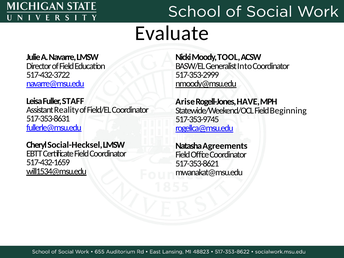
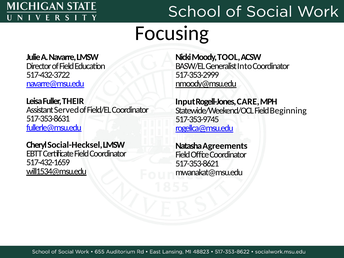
Evaluate: Evaluate -> Focusing (172, 33)
STAFF: STAFF -> THEIR (73, 101)
Arise: Arise -> Input (185, 102)
HAVE: HAVE -> CARE (248, 102)
Reality: Reality -> Served (66, 110)
